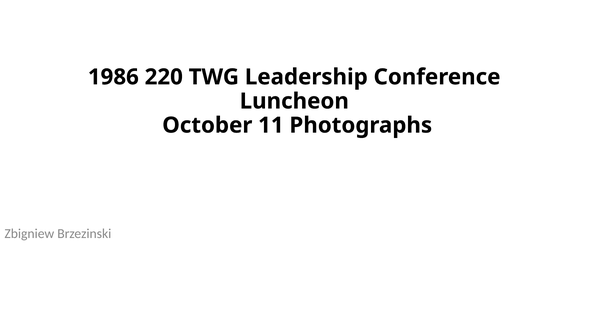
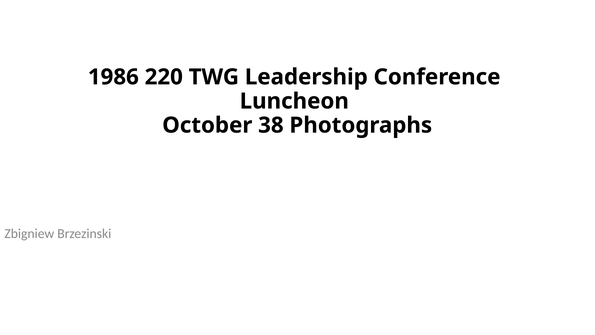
11: 11 -> 38 (271, 125)
